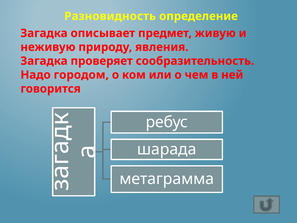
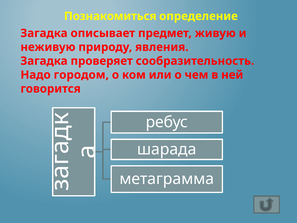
Разновидность: Разновидность -> Познакомиться (110, 16)
